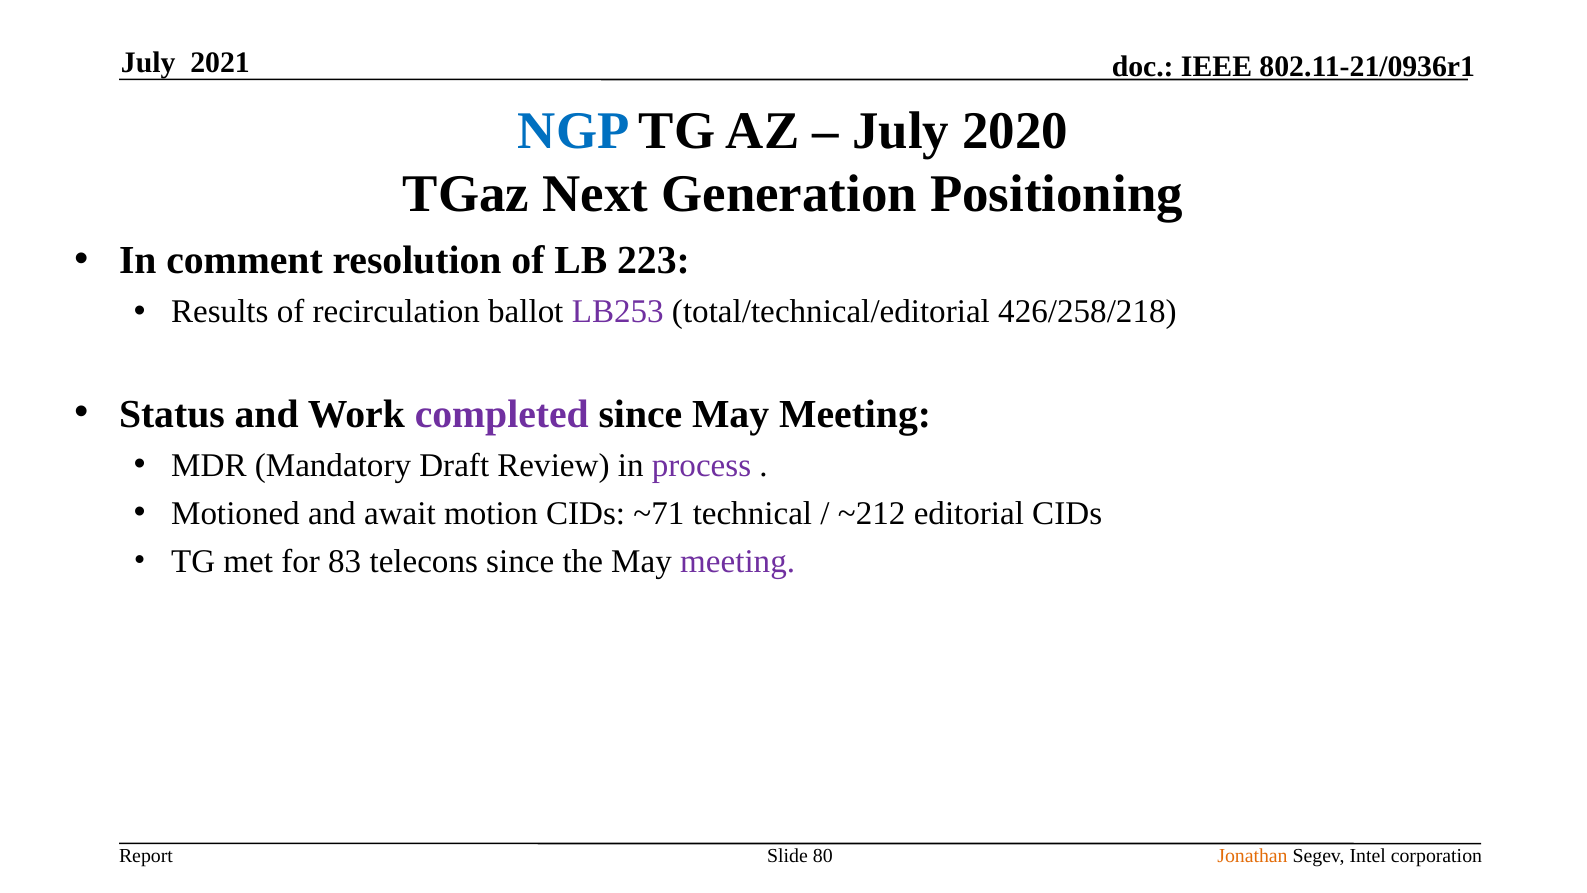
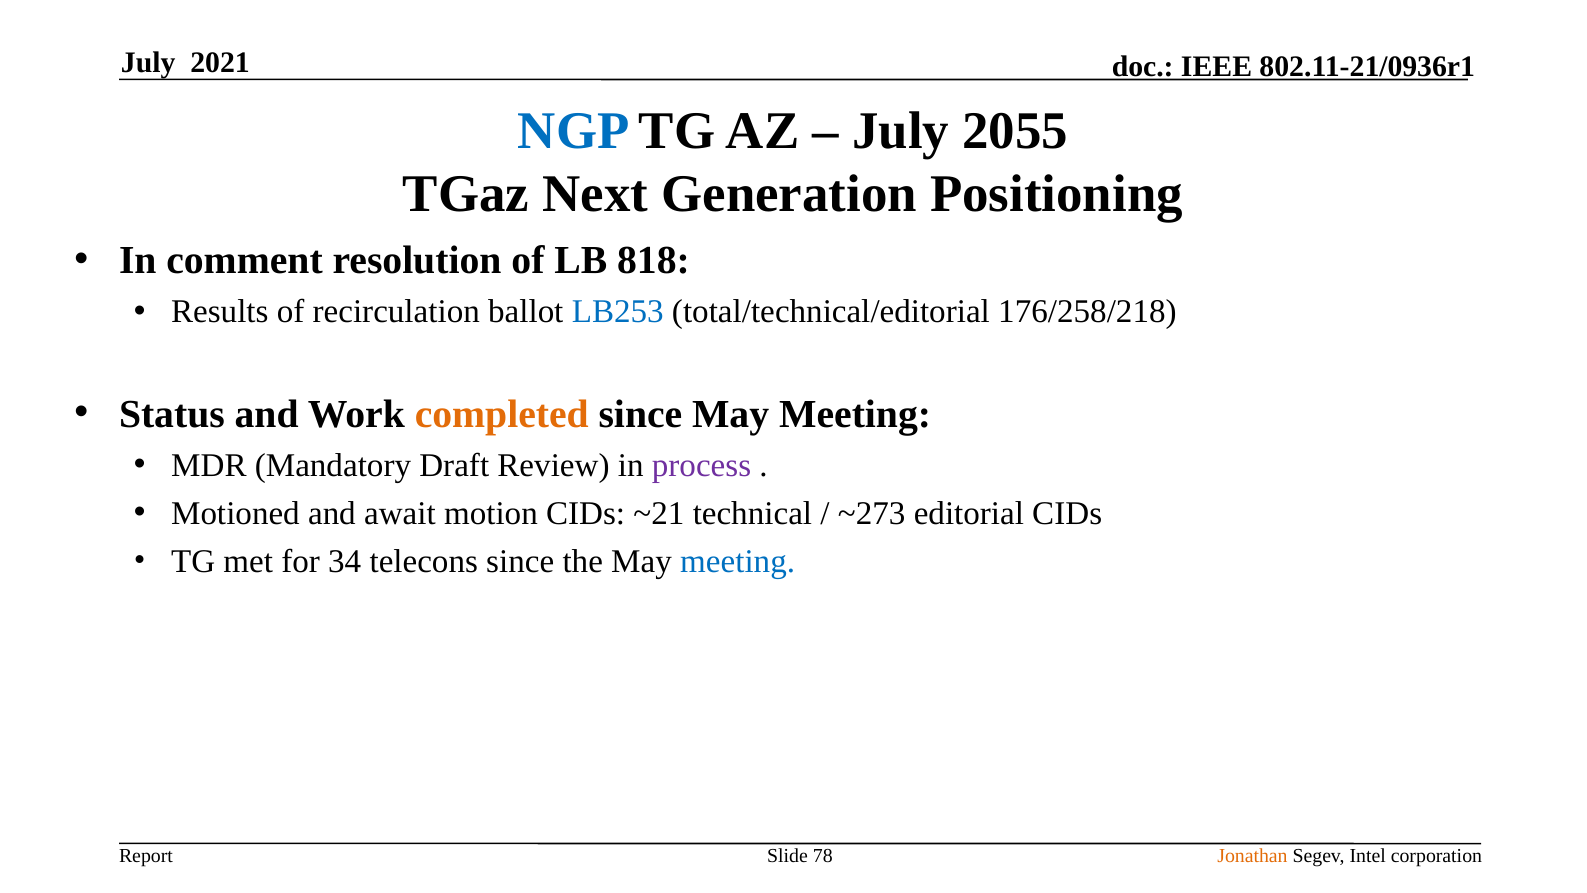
2020: 2020 -> 2055 (1015, 131)
223: 223 -> 818 (654, 261)
LB253 colour: purple -> blue (618, 312)
426/258/218: 426/258/218 -> 176/258/218 (1087, 312)
completed colour: purple -> orange (502, 414)
~71: ~71 -> ~21 (659, 513)
~212: ~212 -> ~273 (872, 513)
83: 83 -> 34 (345, 561)
meeting colour: purple -> blue (738, 561)
80: 80 -> 78 (823, 856)
